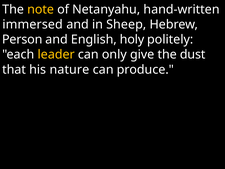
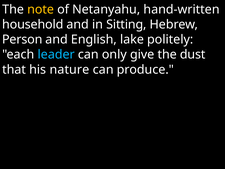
immersed: immersed -> household (33, 24)
Sheep: Sheep -> Sitting (126, 24)
holy: holy -> lake (132, 39)
leader colour: yellow -> light blue (56, 54)
